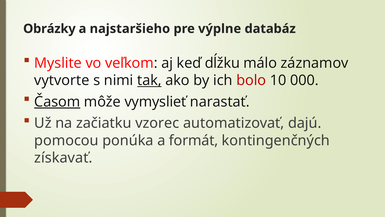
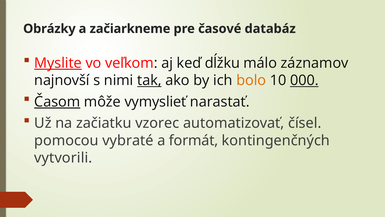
najstaršieho: najstaršieho -> začiarkneme (130, 29)
výplne: výplne -> časové (220, 29)
Myslite underline: none -> present (58, 63)
vytvorte: vytvorte -> najnovší (62, 80)
bolo colour: red -> orange (251, 80)
000 underline: none -> present (304, 80)
dajú: dajú -> čísel (305, 123)
ponúka: ponúka -> vybraté (128, 140)
získavať: získavať -> vytvorili (63, 158)
